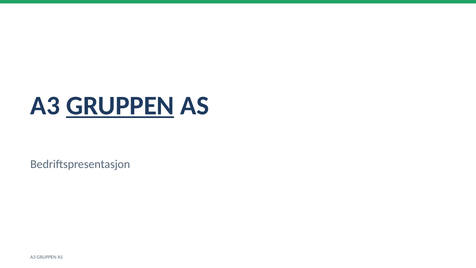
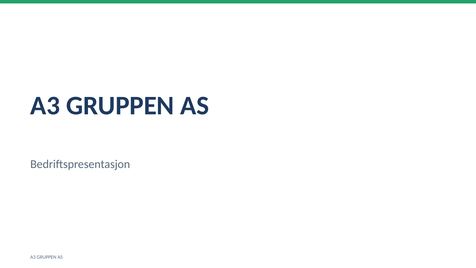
GRUPPEN underline: present -> none (120, 106)
